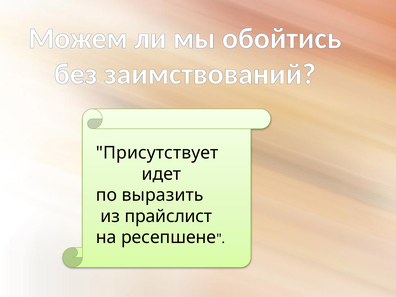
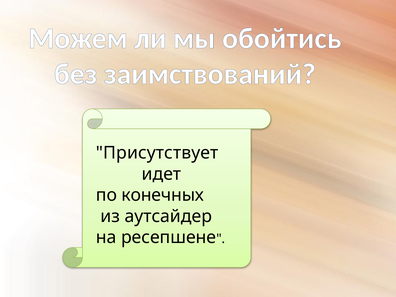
выразить: выразить -> конечных (163, 195)
прайслист: прайслист -> аутсайдер (168, 216)
